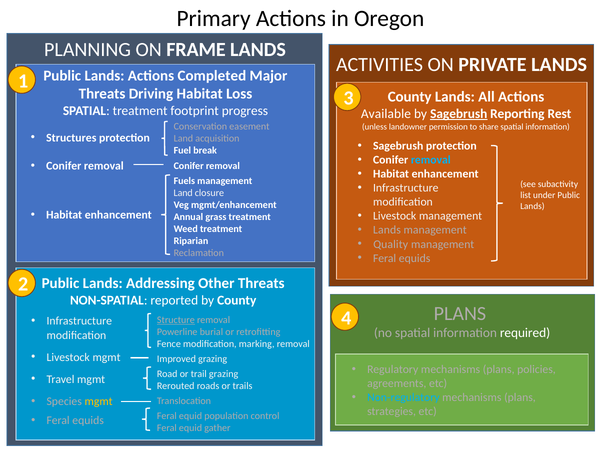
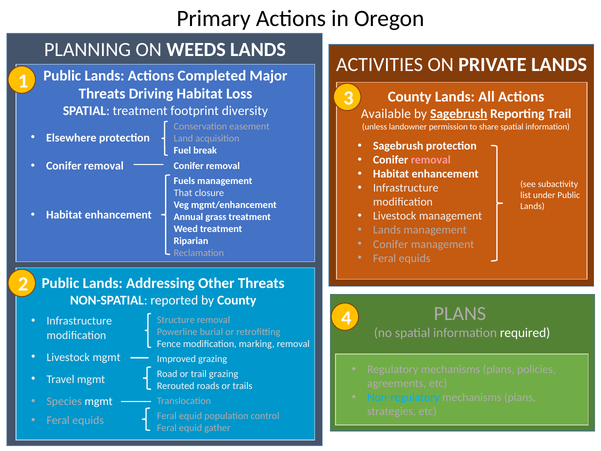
FRAME: FRAME -> WEEDS (196, 50)
progress: progress -> diversity (245, 111)
Reporting Rest: Rest -> Trail (559, 114)
Structures: Structures -> Elsewhere (71, 138)
removal colour: light blue -> pink (431, 160)
Land: Land -> That (183, 193)
Quality: Quality -> Conifer (391, 244)
Structure underline: present -> none (176, 320)
mgmt colour: yellow -> white (99, 401)
